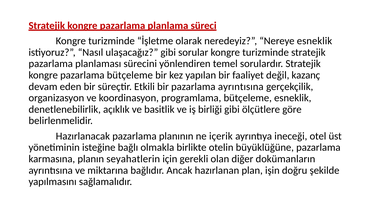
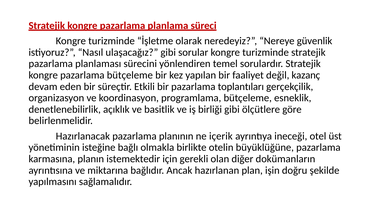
Nereye esneklik: esneklik -> güvenlik (315, 41)
pazarlama ayrıntısına: ayrıntısına -> toplantıları (241, 87)
seyahatlerin: seyahatlerin -> istemektedir (133, 159)
